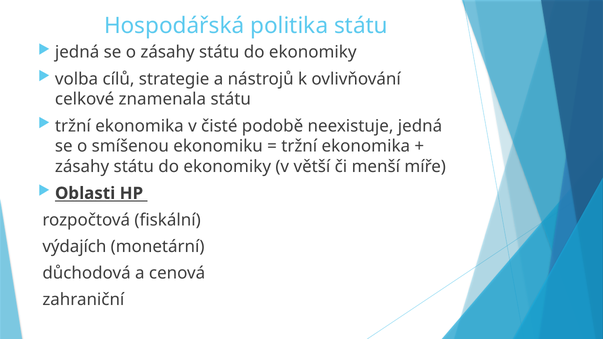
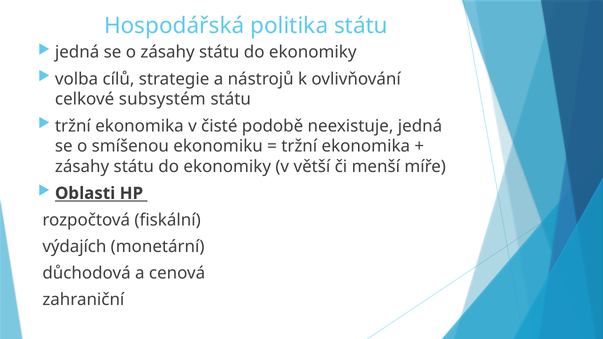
znamenala: znamenala -> subsystém (162, 99)
